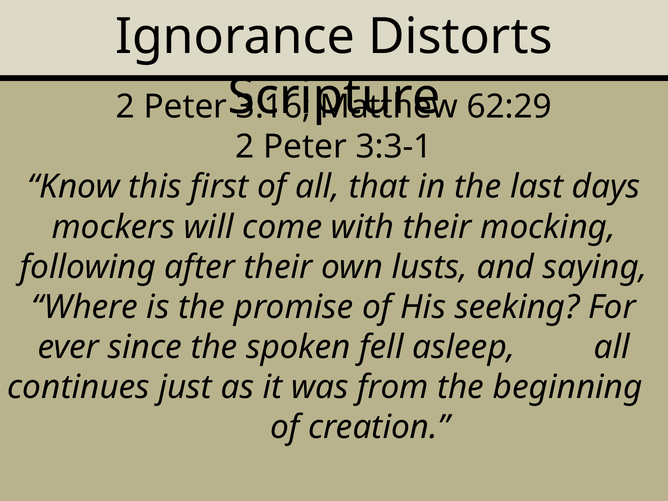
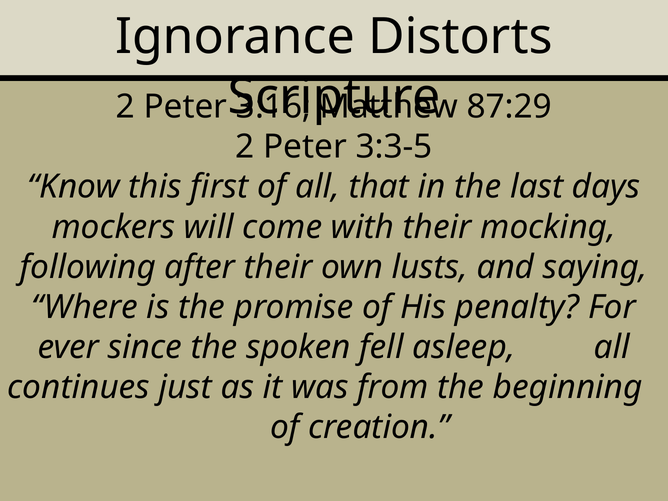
62:29: 62:29 -> 87:29 (509, 107)
3:3-1: 3:3-1 -> 3:3-5 (394, 147)
seeking: seeking -> penalty (517, 307)
